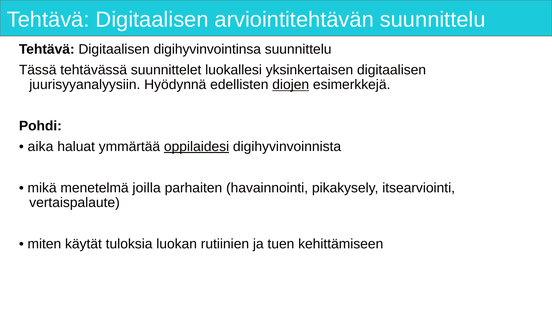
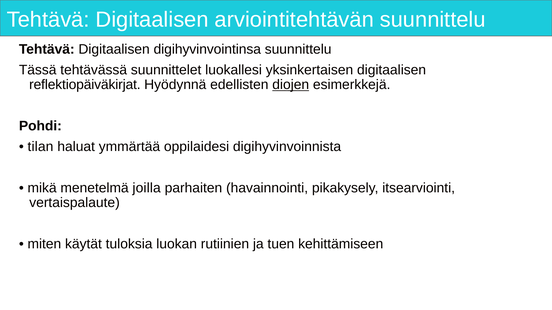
juurisyyanalyysiin: juurisyyanalyysiin -> reflektiopäiväkirjat (85, 85)
aika: aika -> tilan (40, 147)
oppilaidesi underline: present -> none (197, 147)
